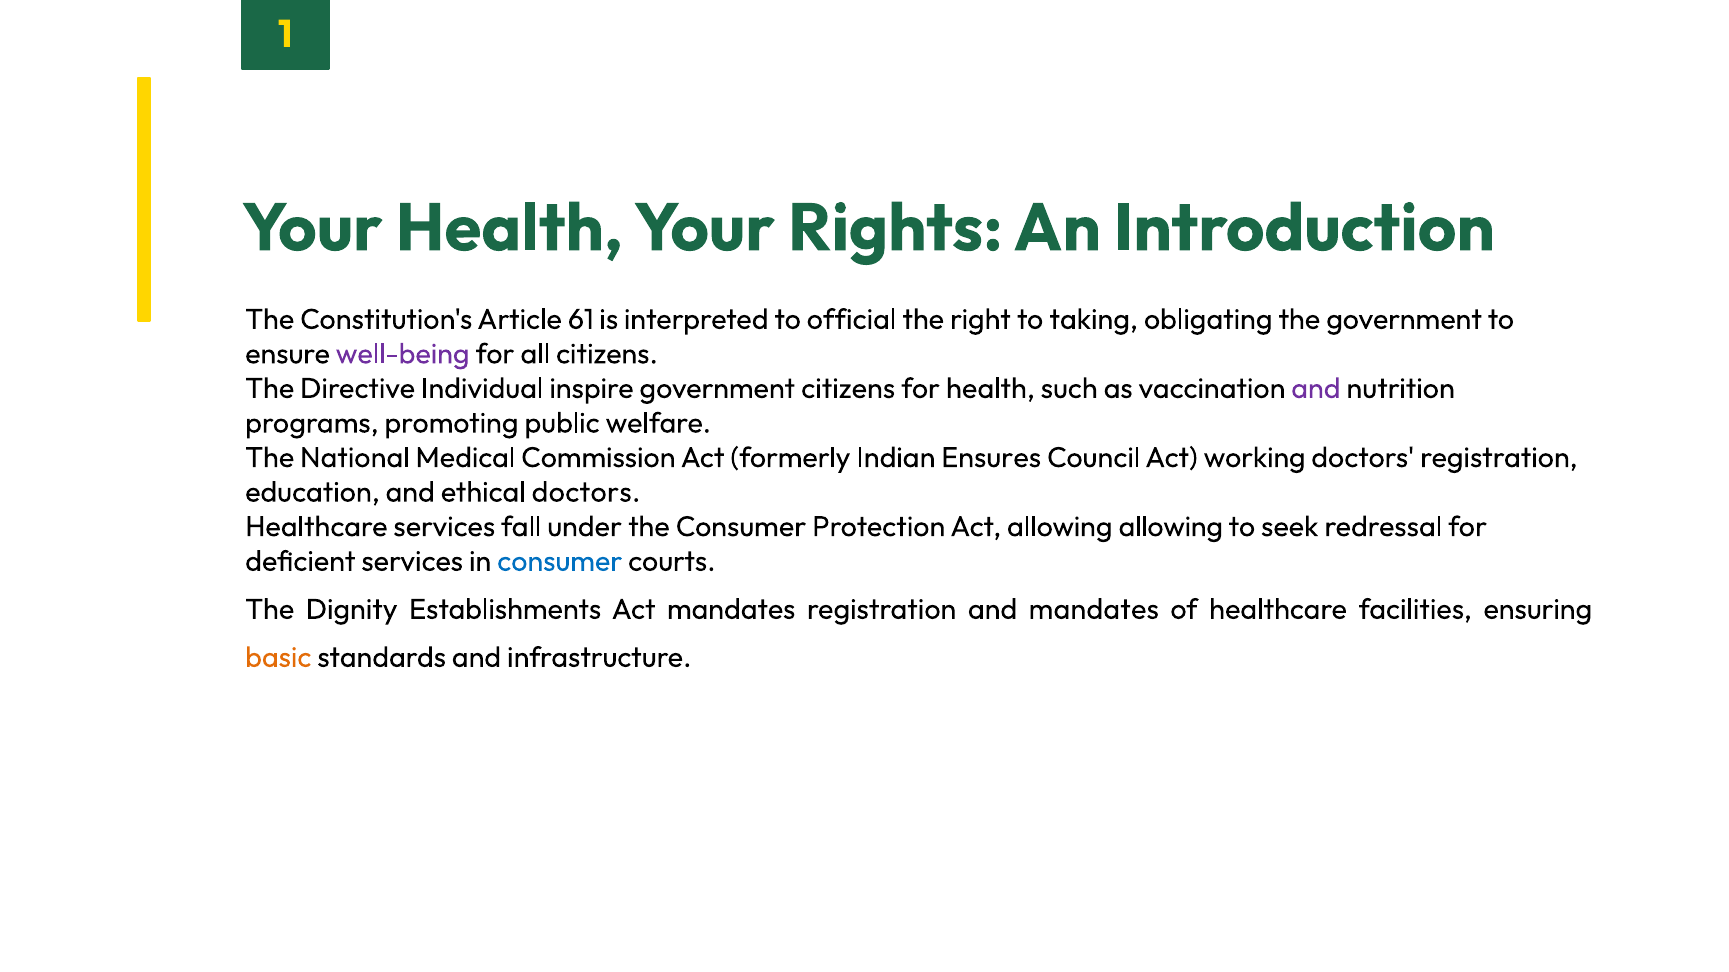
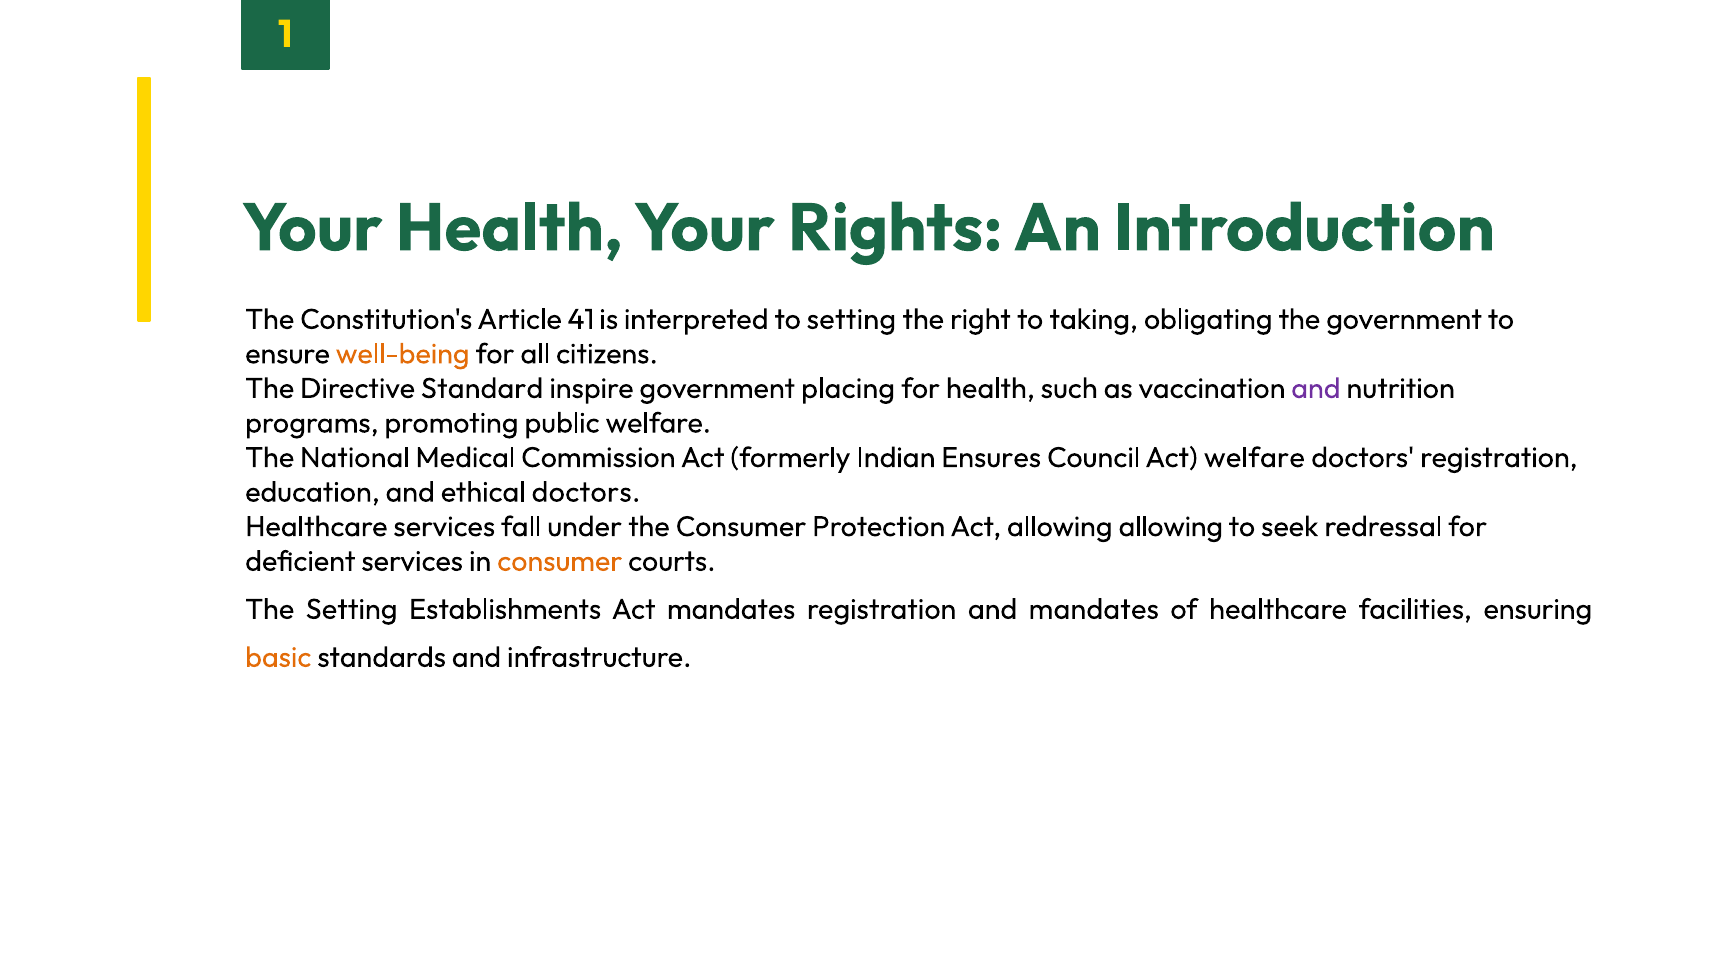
61: 61 -> 41 (581, 320)
to official: official -> setting (851, 320)
well-being colour: purple -> orange (403, 354)
Individual: Individual -> Standard (482, 389)
government citizens: citizens -> placing (848, 389)
Act working: working -> welfare (1254, 458)
consumer colour: blue -> orange (560, 562)
The Dignity: Dignity -> Setting (352, 610)
